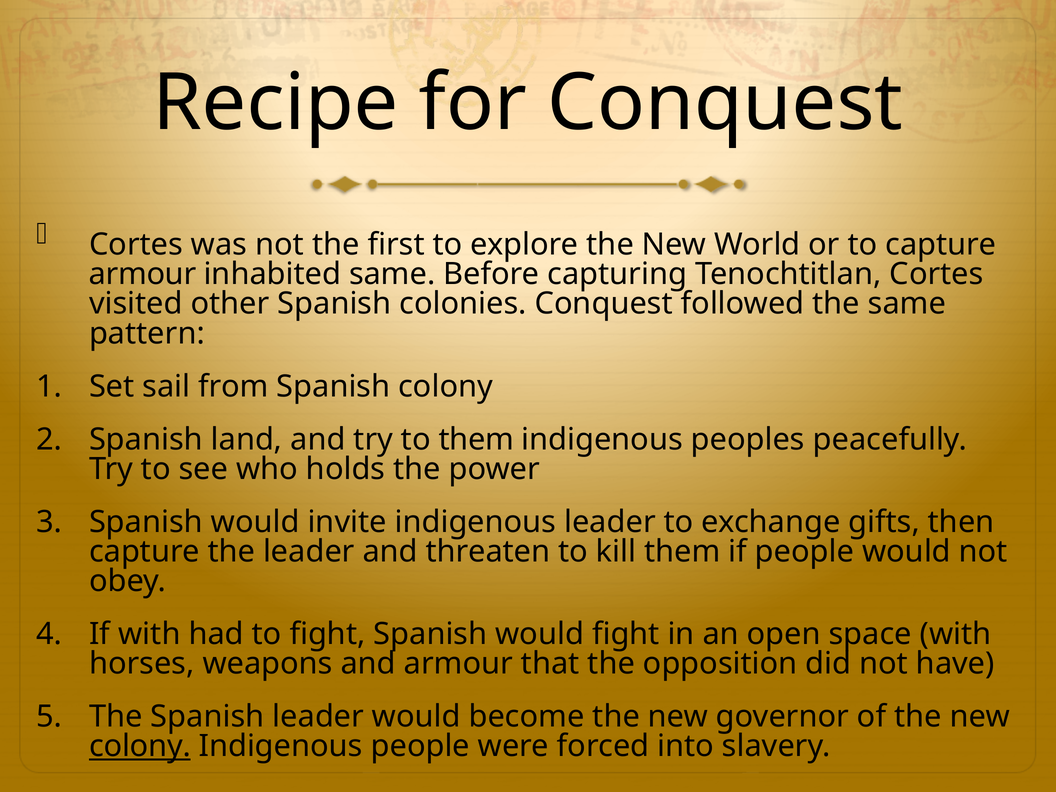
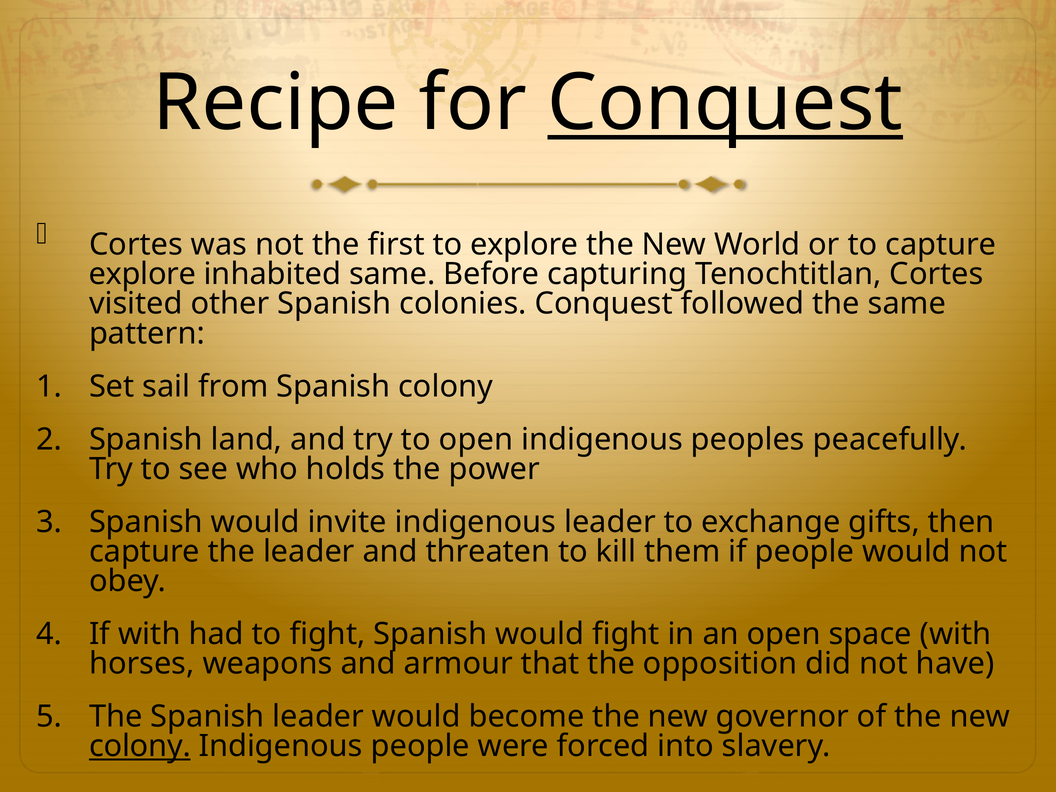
Conquest underline: none -> present (725, 103)
armour: armour -> explore (142, 274)
to them: them -> open (476, 439)
